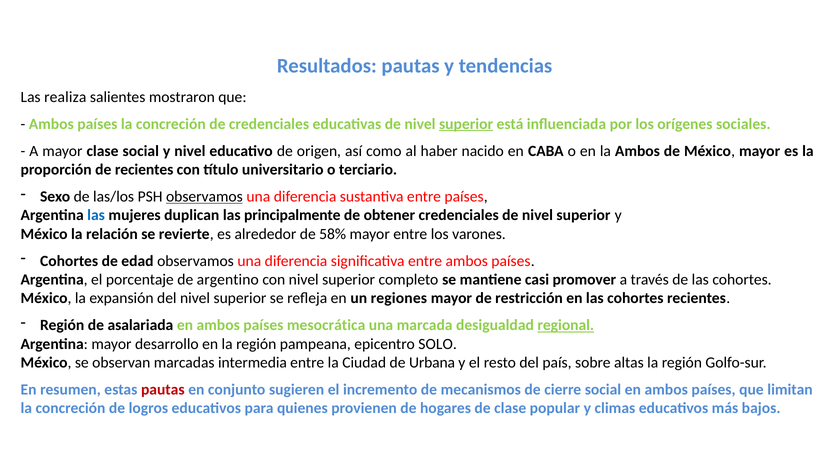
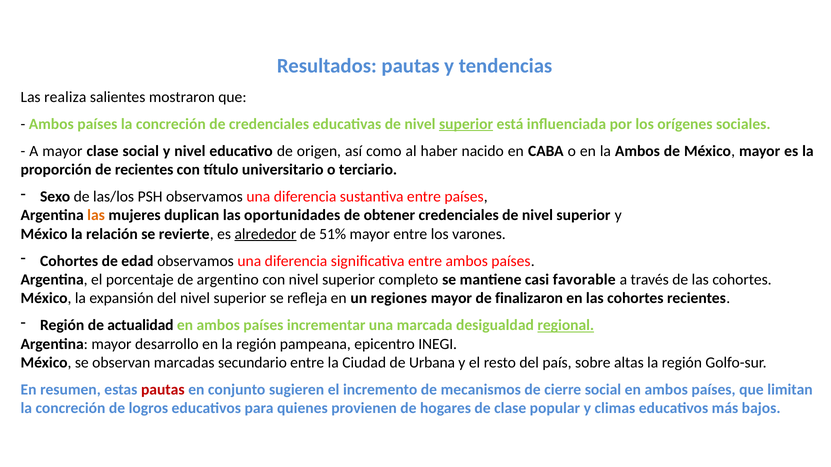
observamos underline: present -> none (204, 197)
las colour: blue -> orange (96, 215)
principalmente: principalmente -> oportunidades (292, 215)
alrededor underline: none -> present (265, 234)
58%: 58% -> 51% (333, 234)
promover: promover -> favorable (584, 280)
restricción: restricción -> finalizaron (529, 299)
asalariada: asalariada -> actualidad (140, 325)
mesocrática: mesocrática -> incrementar (326, 325)
SOLO: SOLO -> INEGI (438, 344)
intermedia: intermedia -> secundario (252, 363)
